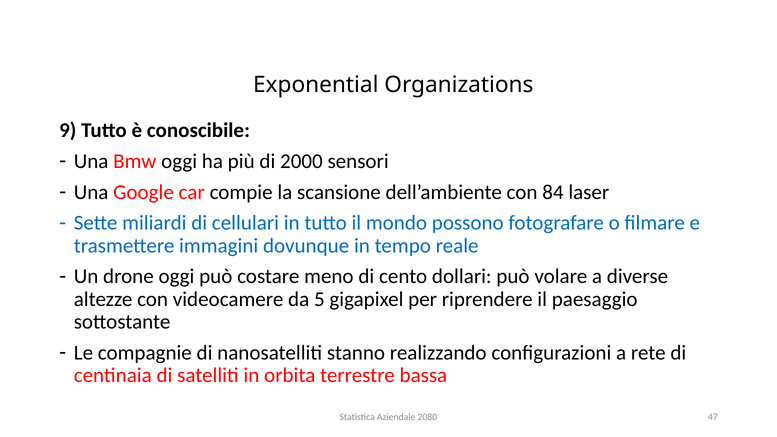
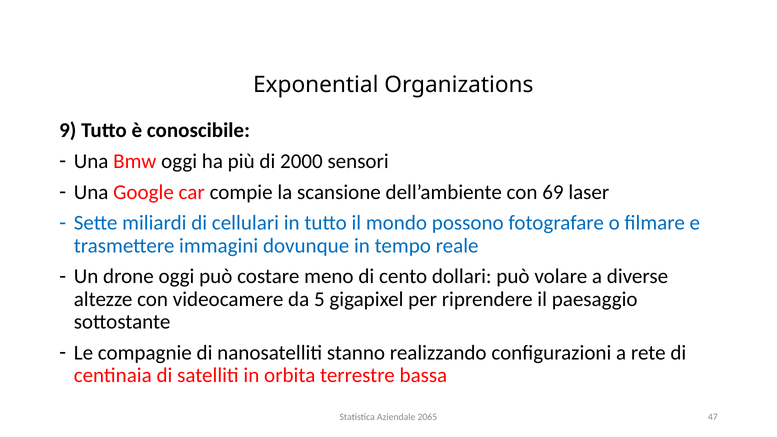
84: 84 -> 69 (553, 192)
2080: 2080 -> 2065 (427, 417)
